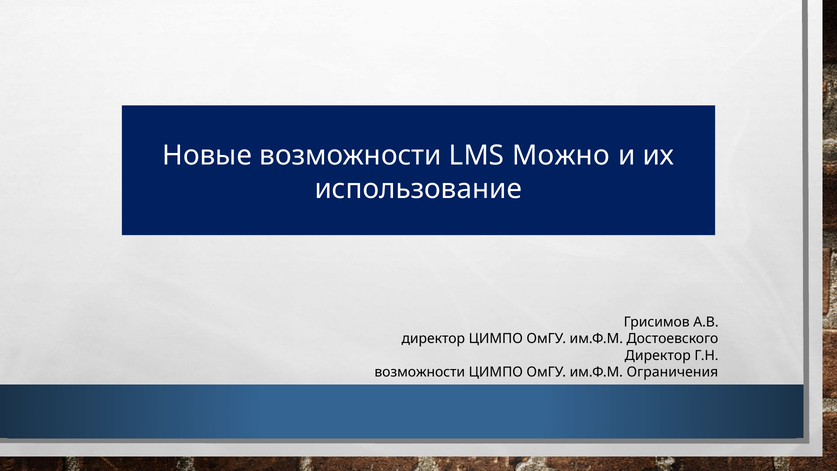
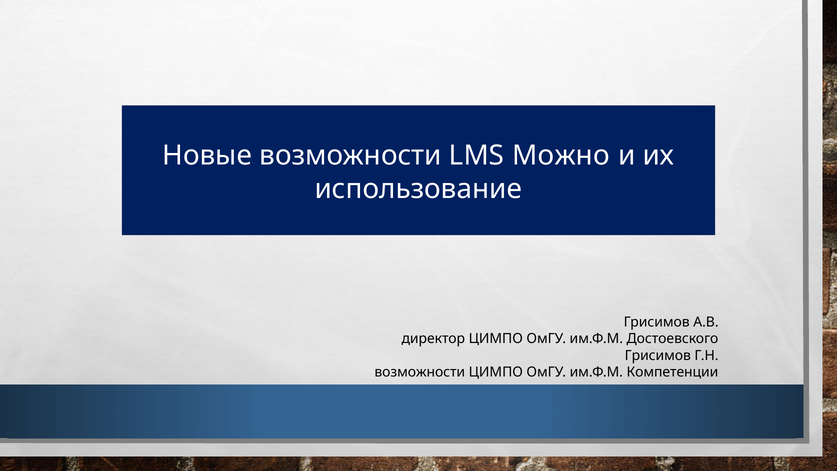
Директор: Директор -> Грисимов (658, 355)
Ограничения: Ограничения -> Компетенции (672, 372)
